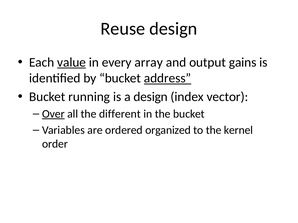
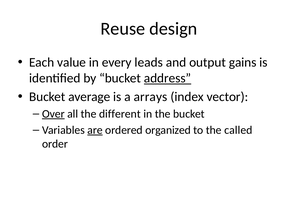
value underline: present -> none (72, 63)
array: array -> leads (149, 63)
running: running -> average (89, 97)
a design: design -> arrays (150, 97)
are underline: none -> present (95, 130)
kernel: kernel -> called (238, 130)
